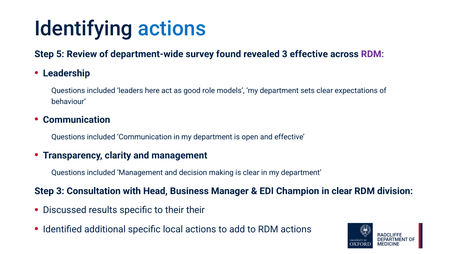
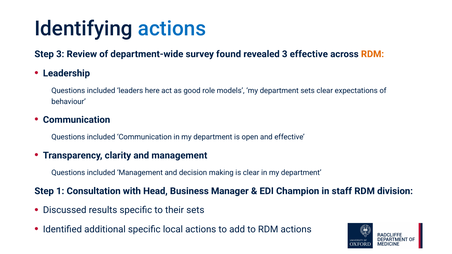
Step 5: 5 -> 3 (60, 54)
RDM colour: purple -> orange (372, 54)
Step 3: 3 -> 1 (60, 191)
in clear: clear -> staff (342, 191)
their their: their -> sets (195, 210)
